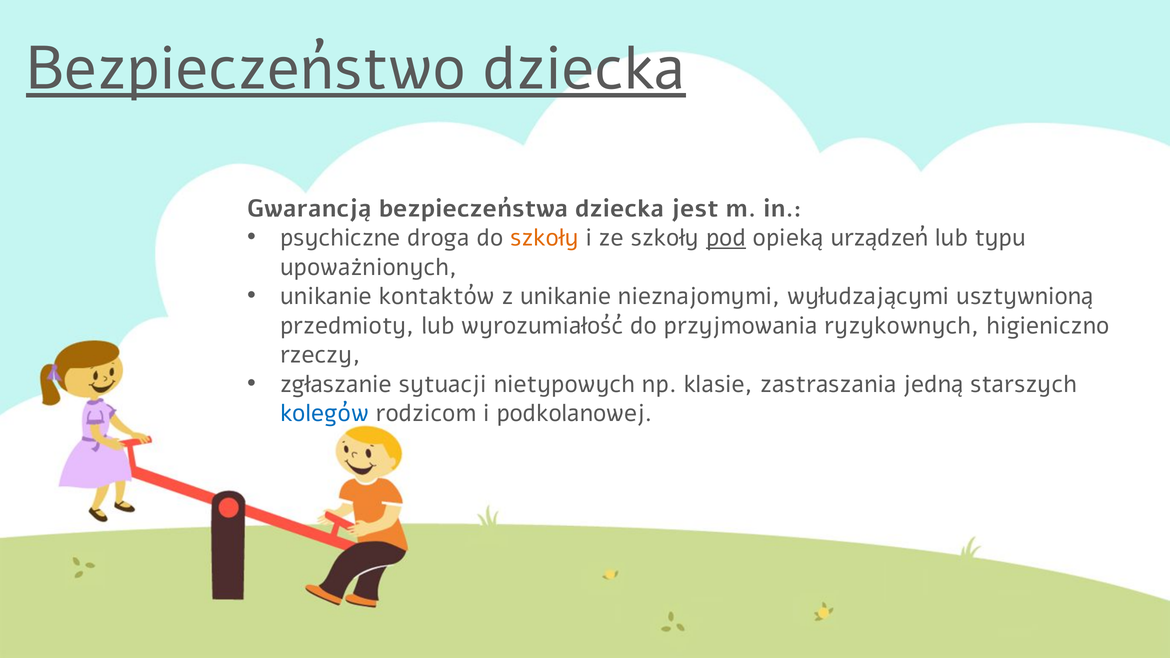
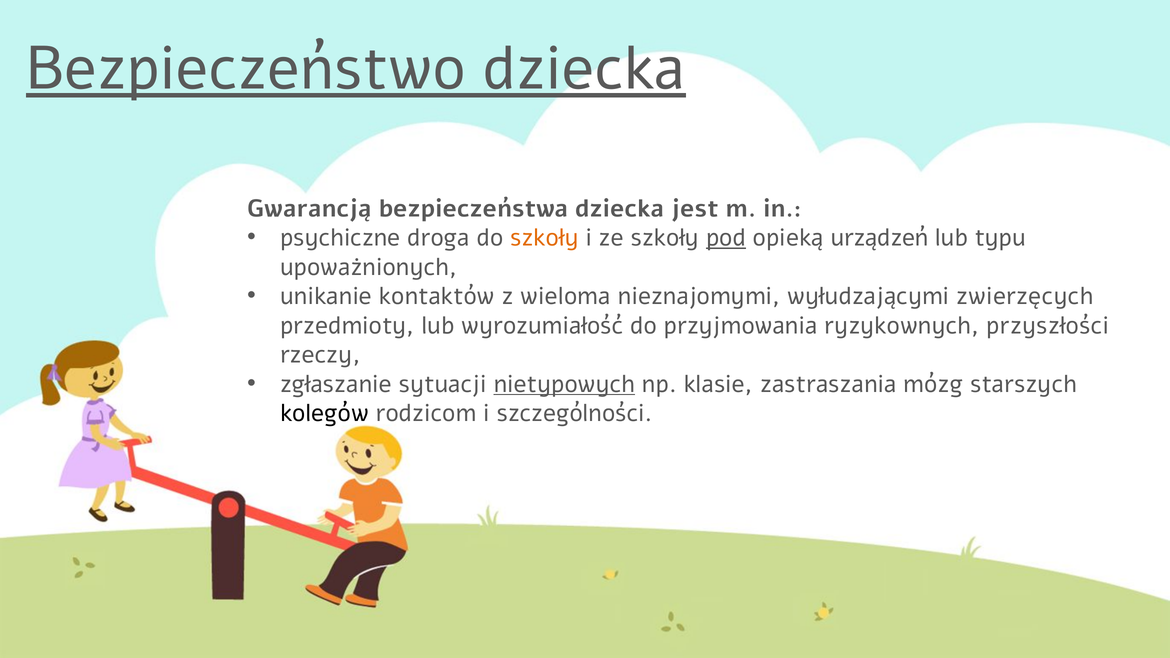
z unikanie: unikanie -> wieloma (566, 296)
usztywnioną: usztywnioną -> zwierzęcych (1025, 296)
higieniczno: higieniczno -> przyszłości (1048, 326)
nietypowych underline: none -> present (564, 384)
jedną: jedną -> mózg (933, 384)
kolegów colour: blue -> black (324, 413)
podkolanowej: podkolanowej -> szczególności (575, 413)
